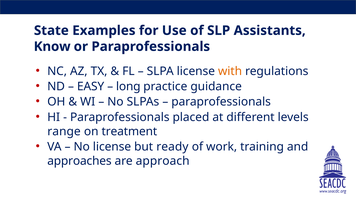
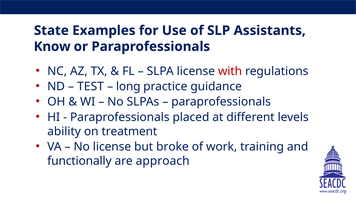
with colour: orange -> red (230, 71)
EASY: EASY -> TEST (91, 87)
range: range -> ability (64, 132)
ready: ready -> broke (172, 147)
approaches: approaches -> functionally (79, 161)
